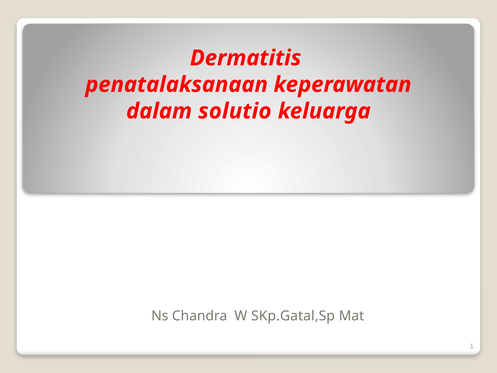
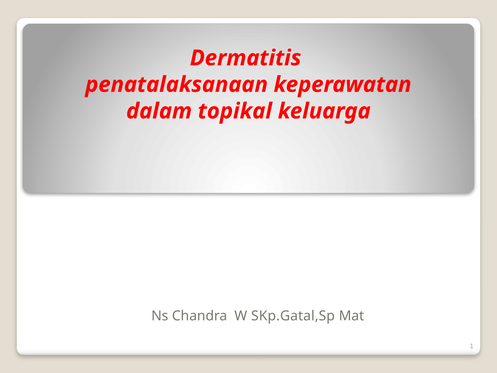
solutio: solutio -> topikal (235, 111)
